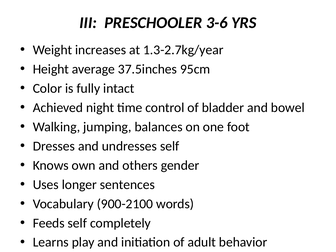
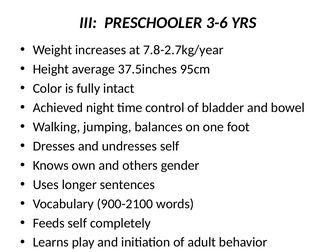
1.3-2.7kg/year: 1.3-2.7kg/year -> 7.8-2.7kg/year (183, 50)
